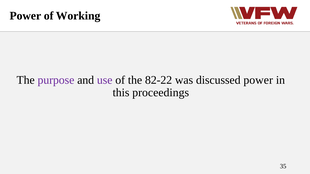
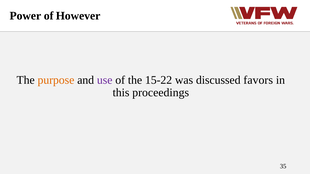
Working: Working -> However (78, 16)
purpose colour: purple -> orange (56, 80)
82-22: 82-22 -> 15-22 (159, 80)
discussed power: power -> favors (258, 80)
